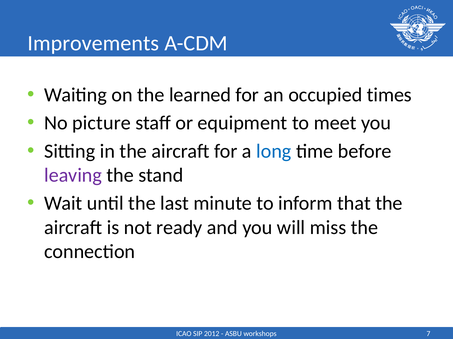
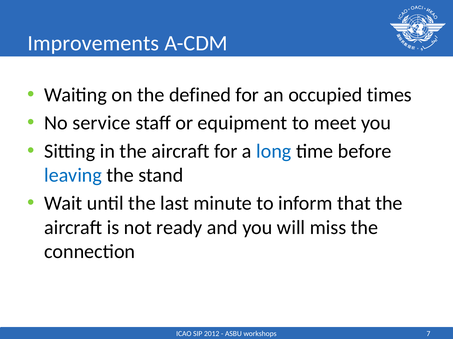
learned: learned -> defined (200, 95)
picture: picture -> service (101, 123)
leaving colour: purple -> blue (73, 176)
